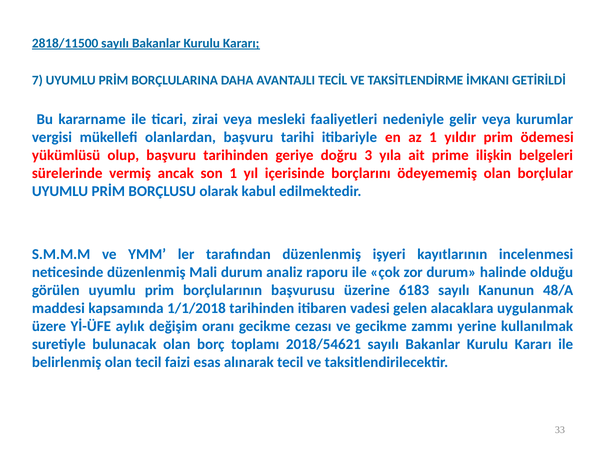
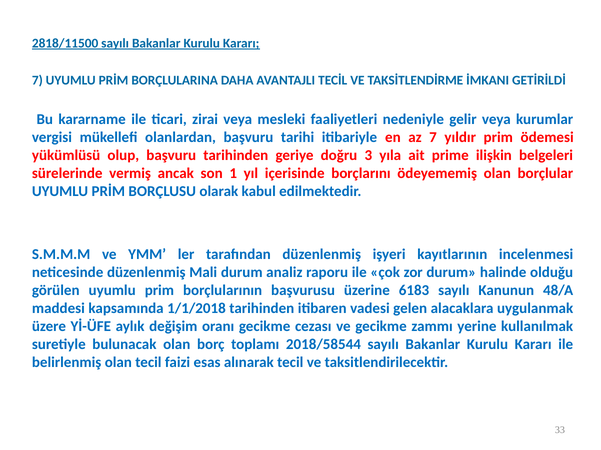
az 1: 1 -> 7 (433, 137)
2018/54621: 2018/54621 -> 2018/58544 (323, 345)
